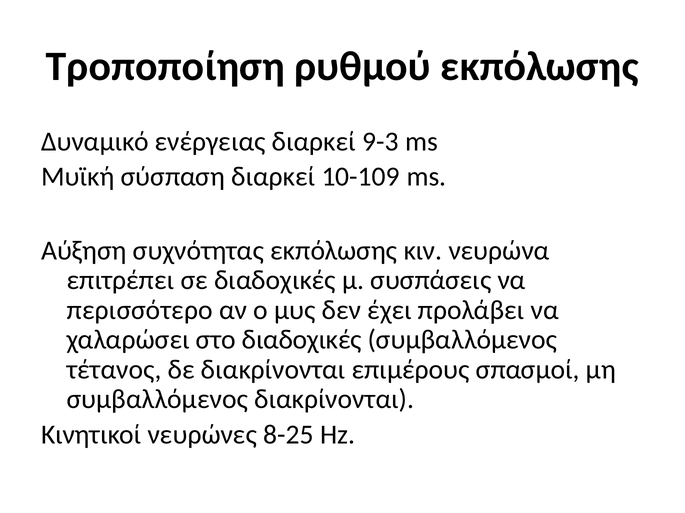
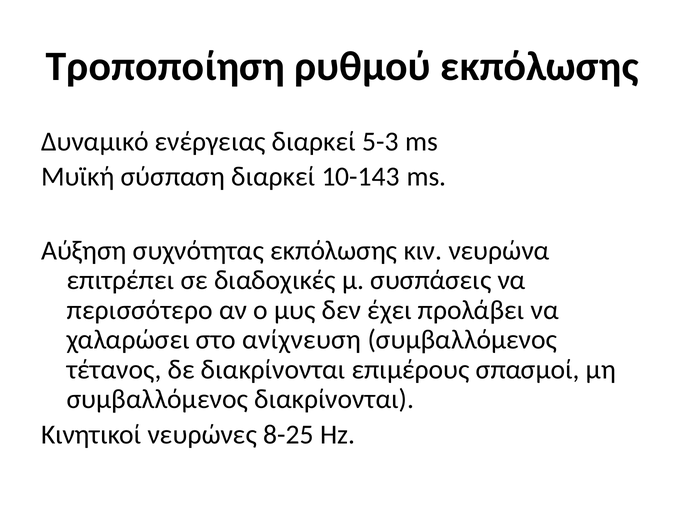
9-3: 9-3 -> 5-3 (380, 142)
10-109: 10-109 -> 10-143 (361, 177)
στο διαδοχικές: διαδοχικές -> ανίχνευση (302, 340)
